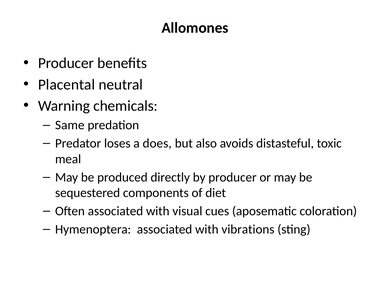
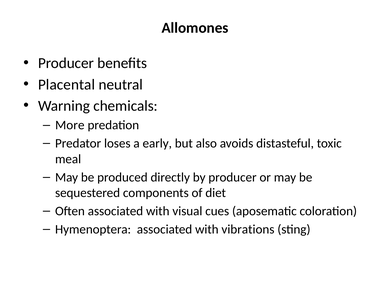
Same: Same -> More (70, 125)
does: does -> early (157, 143)
